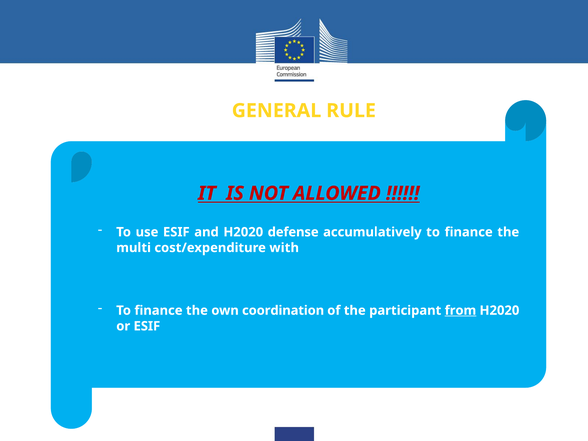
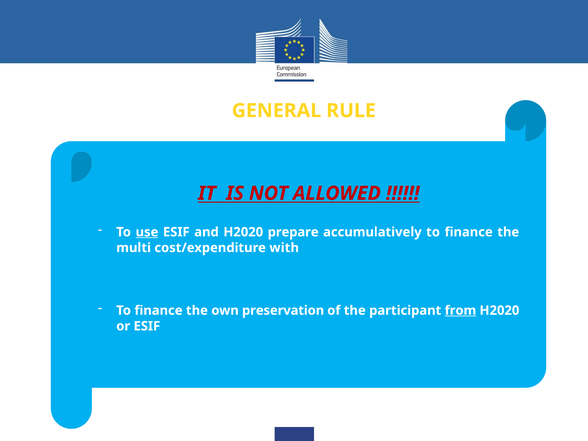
use underline: none -> present (147, 232)
defense: defense -> prepare (293, 232)
coordination: coordination -> preservation (283, 310)
